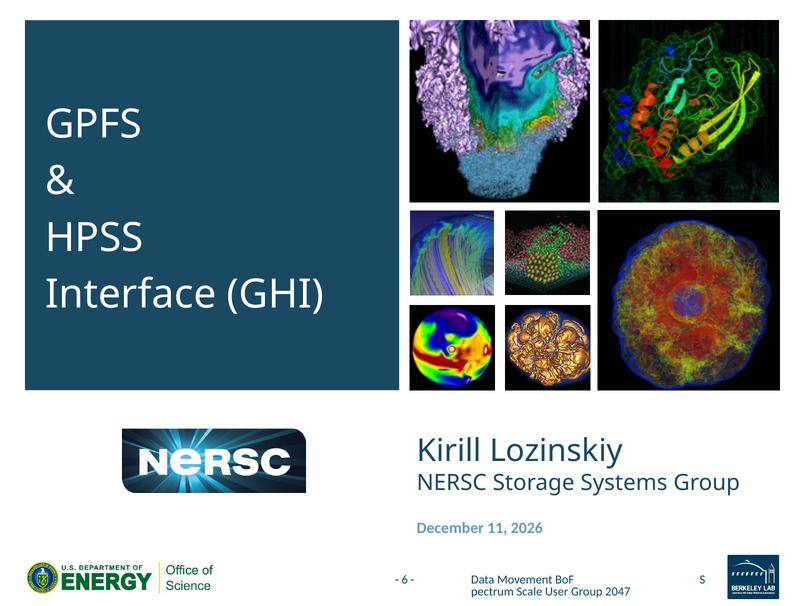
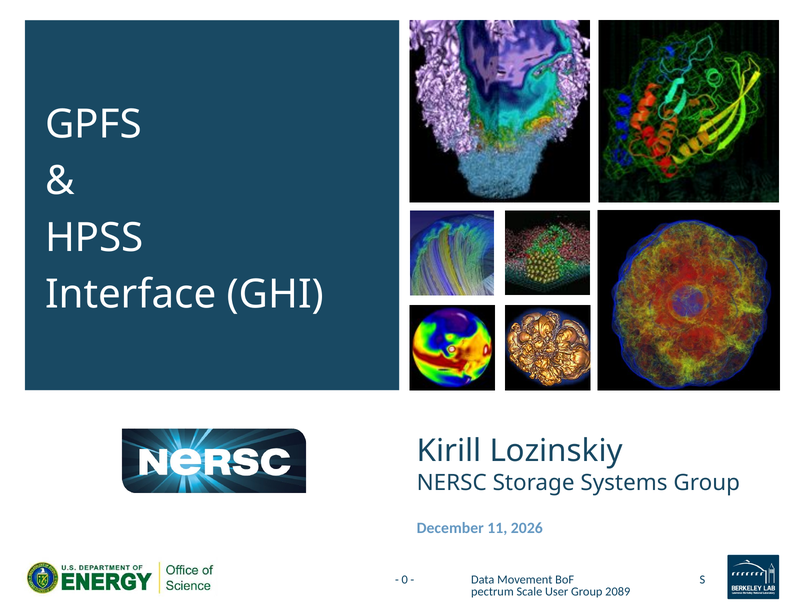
6: 6 -> 0 (405, 580)
2047: 2047 -> 2089 (618, 592)
